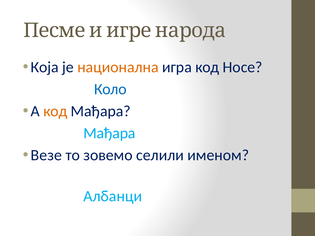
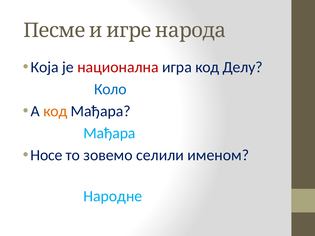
национална colour: orange -> red (118, 67)
Носе: Носе -> Делу (243, 67)
Везе: Везе -> Носе (46, 155)
Албанци: Албанци -> Народне (113, 196)
